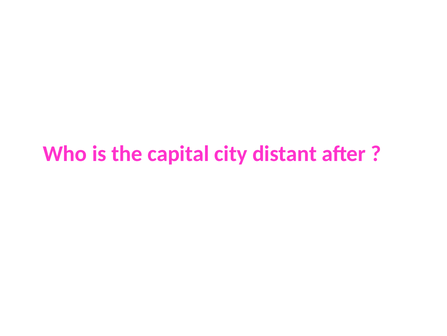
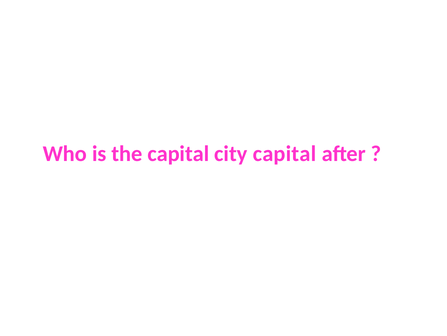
city distant: distant -> capital (284, 153)
